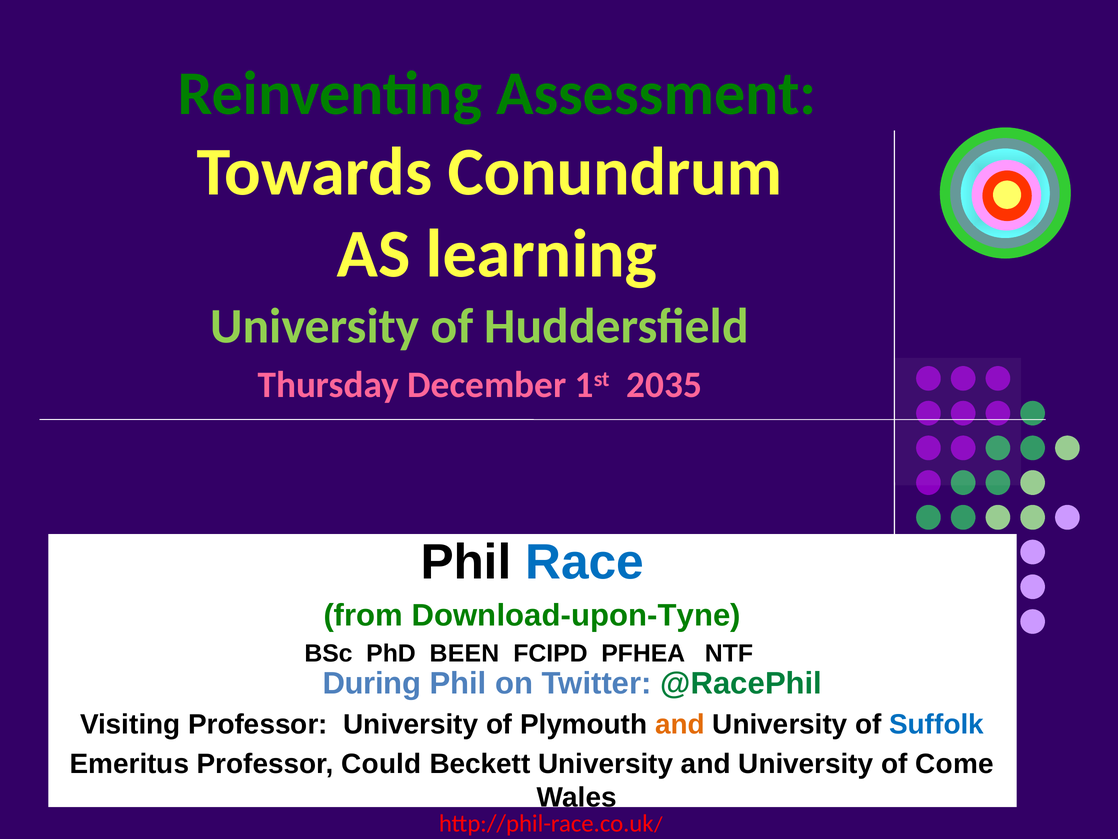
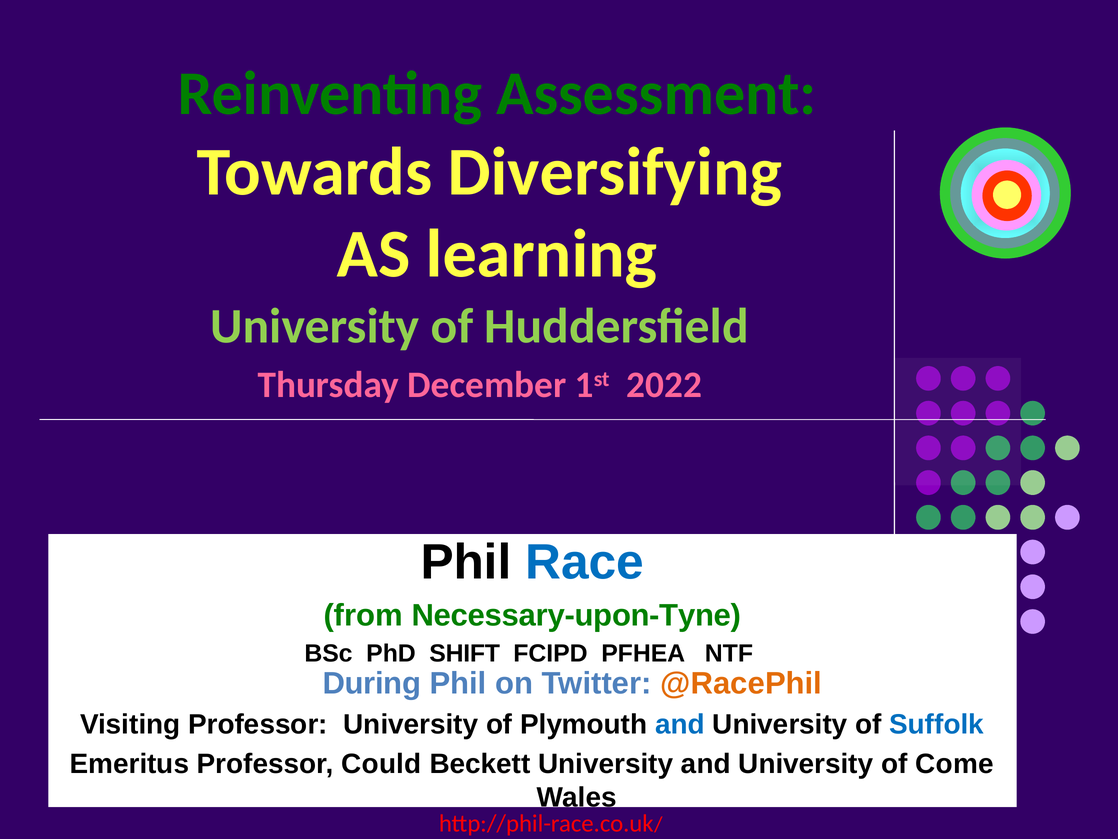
Conundrum: Conundrum -> Diversifying (615, 172)
2035: 2035 -> 2022 (664, 385)
Download-upon-Tyne: Download-upon-Tyne -> Necessary-upon-Tyne (576, 615)
BEEN: BEEN -> SHIFT (465, 653)
@RacePhil colour: green -> orange (741, 683)
and colour: orange -> blue (680, 724)
